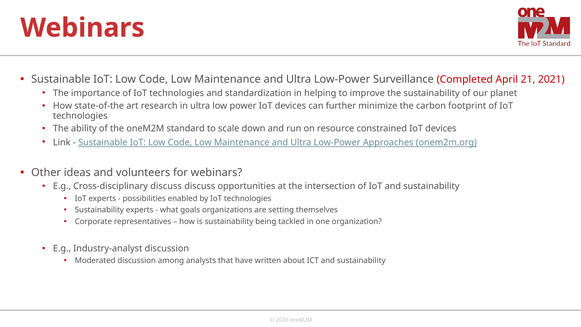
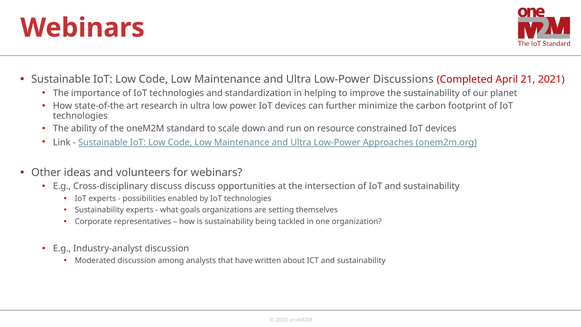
Surveillance: Surveillance -> Discussions (403, 79)
